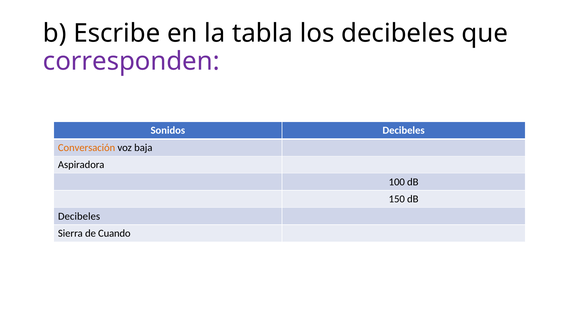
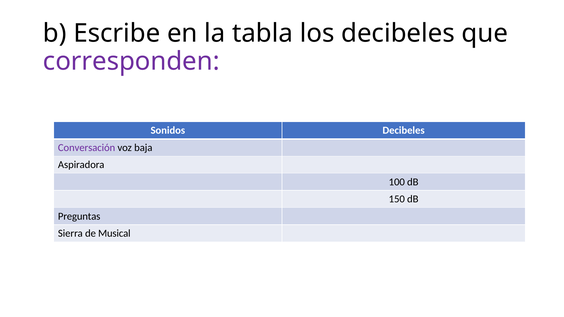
Conversación colour: orange -> purple (87, 148)
Decibeles: Decibeles -> Preguntas (79, 216)
Cuando: Cuando -> Musical (114, 234)
